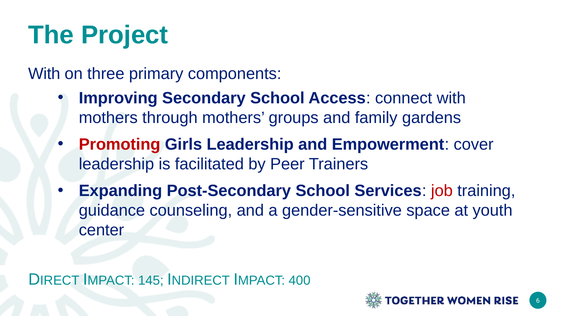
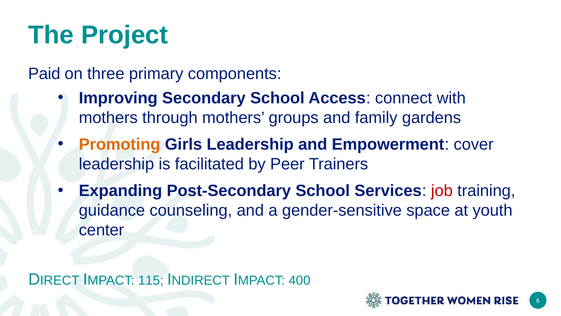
With: With -> Paid (44, 74)
Promoting colour: red -> orange (120, 144)
145: 145 -> 115 (151, 280)
